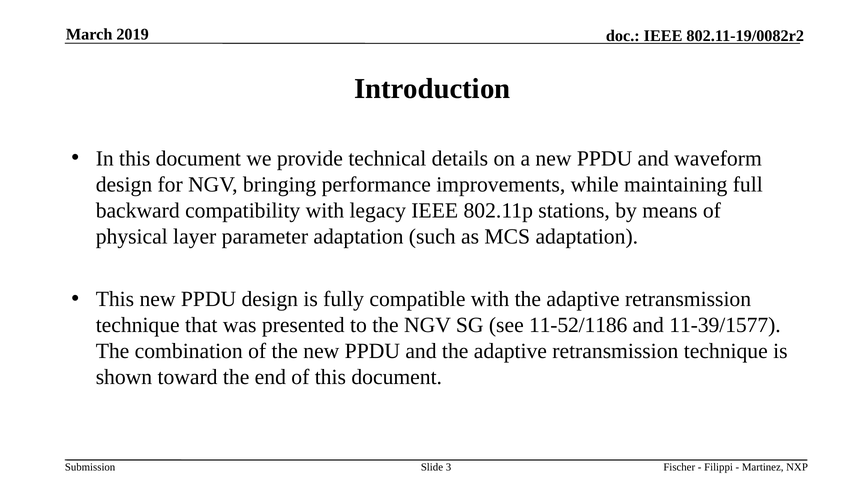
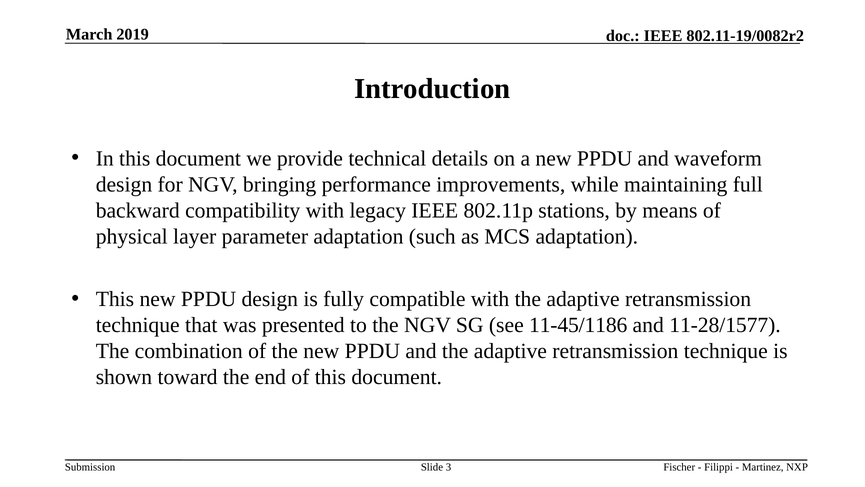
11-52/1186: 11-52/1186 -> 11-45/1186 (578, 325)
11-39/1577: 11-39/1577 -> 11-28/1577 (725, 325)
